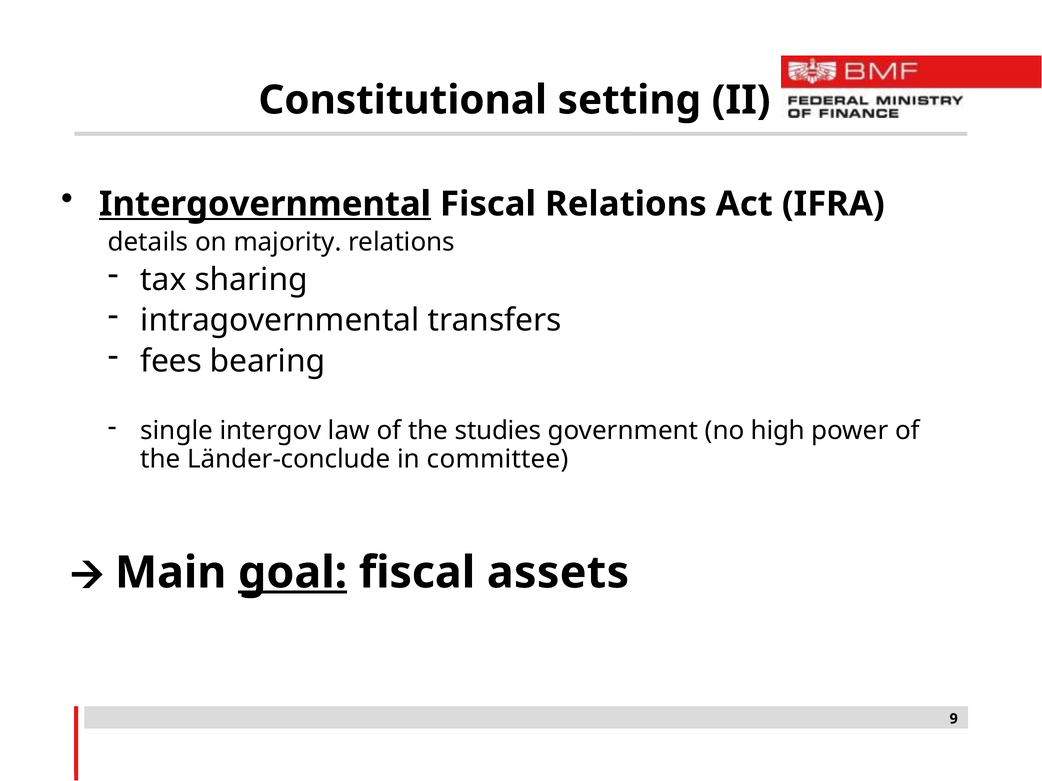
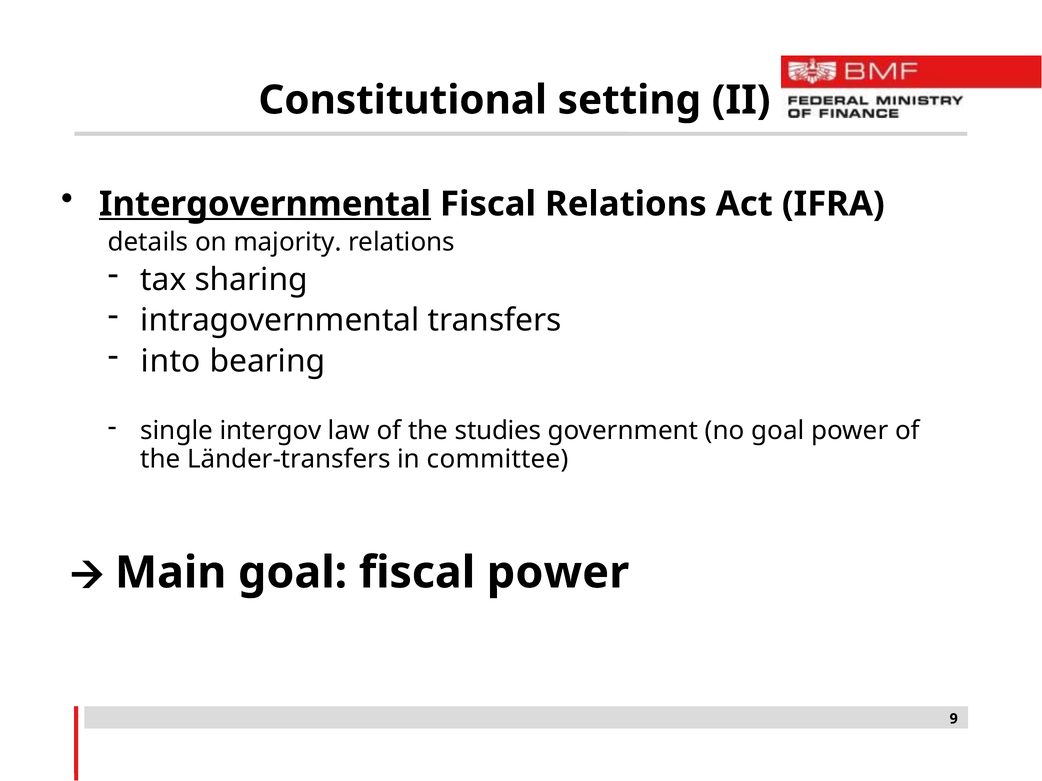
fees: fees -> into (171, 361)
no high: high -> goal (778, 431)
Länder-conclude: Länder-conclude -> Länder-transfers (289, 459)
goal underline: present -> none (293, 573)
fiscal assets: assets -> power (558, 573)
